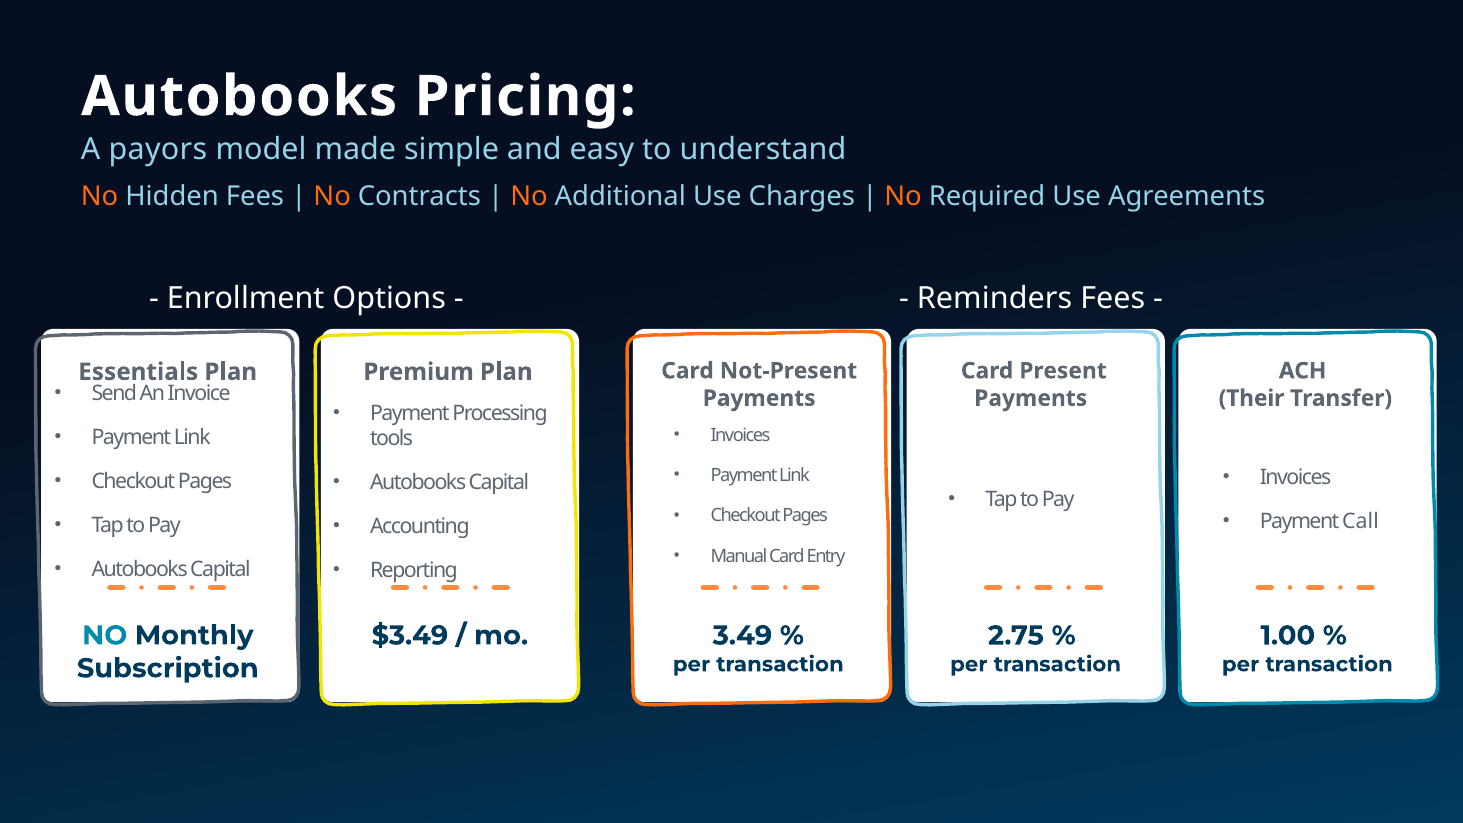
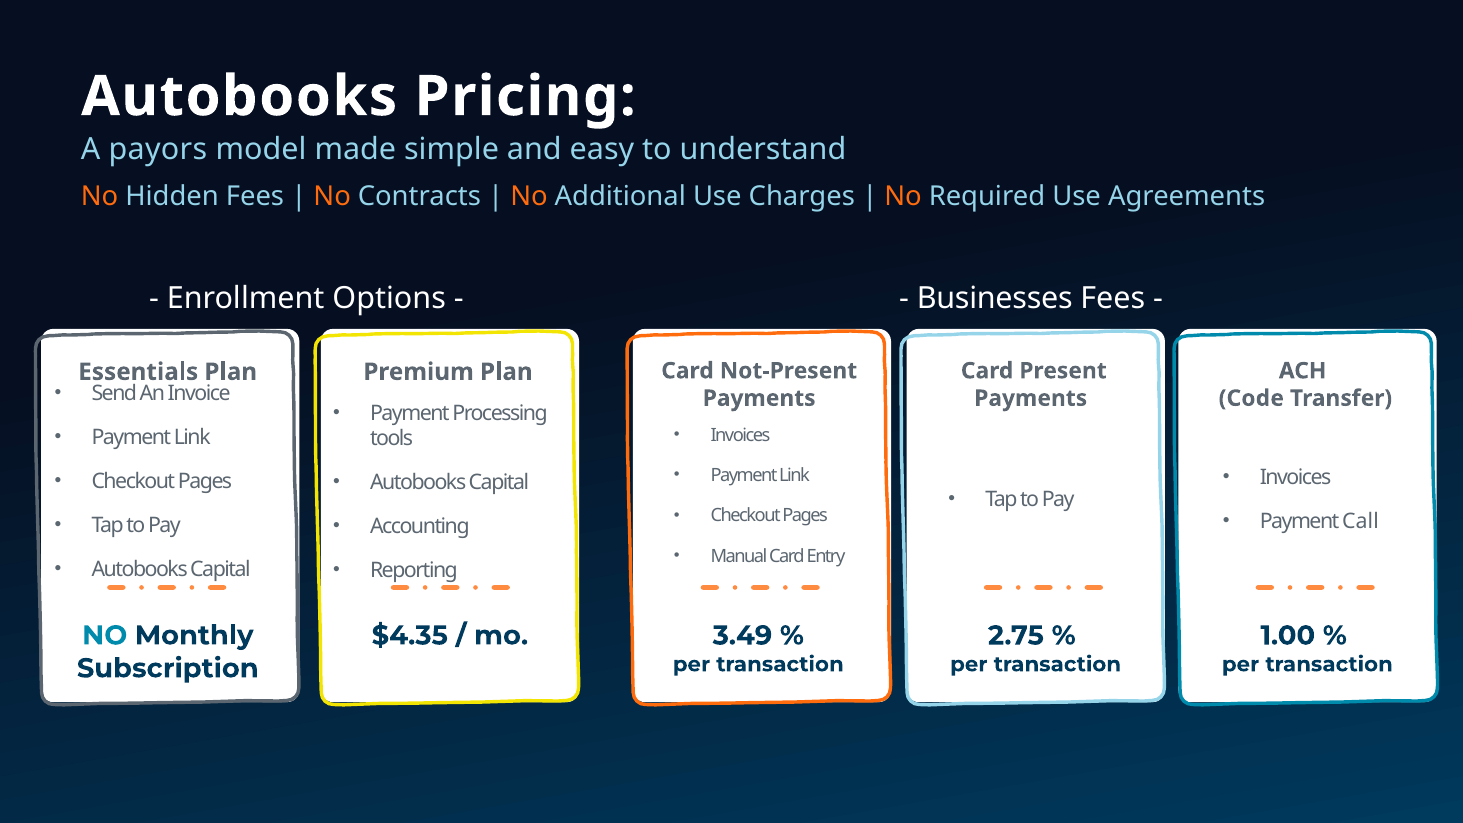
Reminders: Reminders -> Businesses (995, 298)
Their: Their -> Code (1251, 398)
$3.49: $3.49 -> $4.35 (410, 635)
